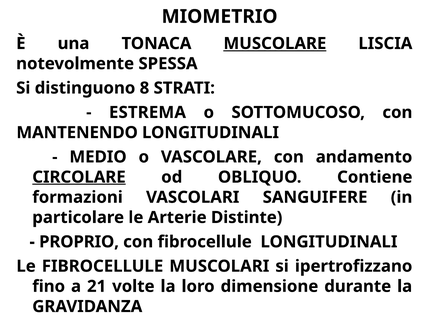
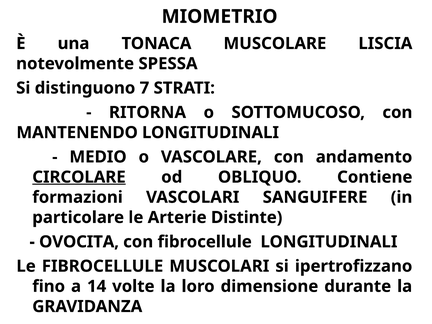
MUSCOLARE underline: present -> none (275, 43)
8: 8 -> 7 (144, 88)
ESTREMA: ESTREMA -> RITORNA (148, 112)
PROPRIO: PROPRIO -> OVOCITA (79, 242)
21: 21 -> 14 (97, 286)
